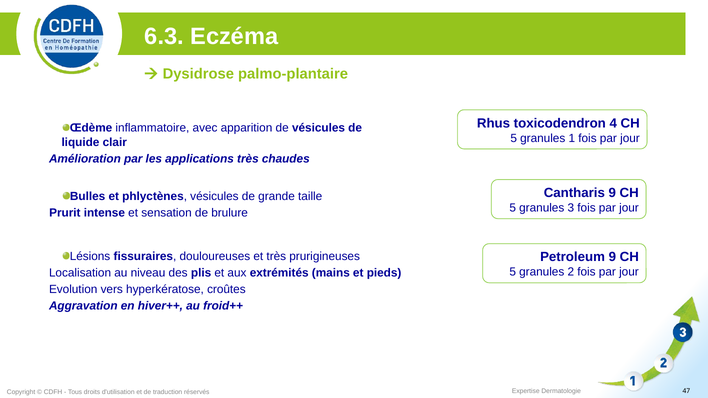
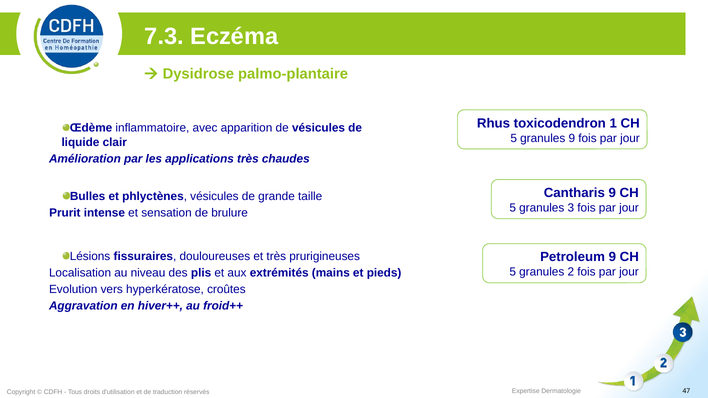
6.3: 6.3 -> 7.3 (164, 37)
4: 4 -> 1 (613, 123)
granules 1: 1 -> 9 (572, 138)
